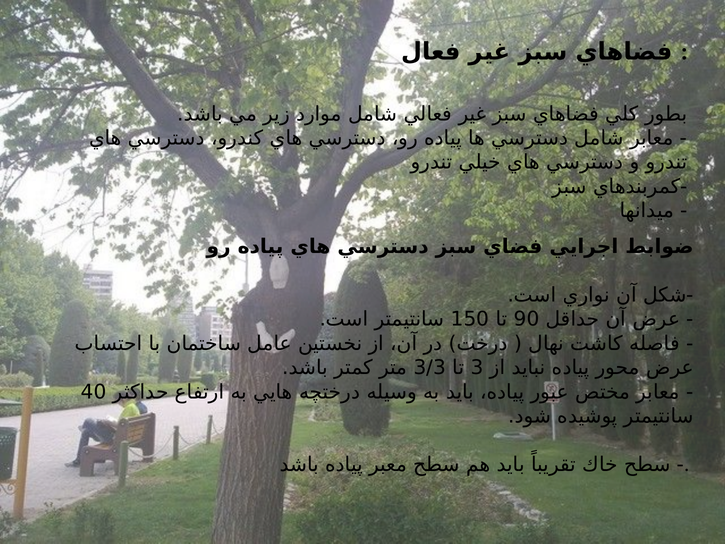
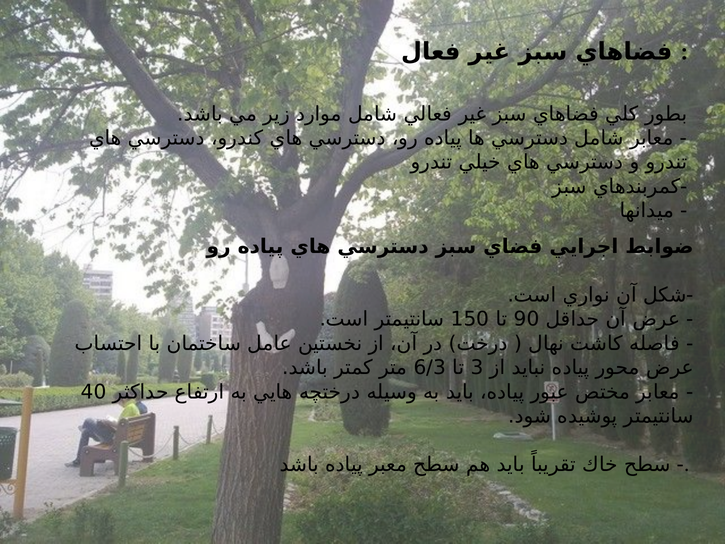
3/3: 3/3 -> 6/3 (430, 368)
